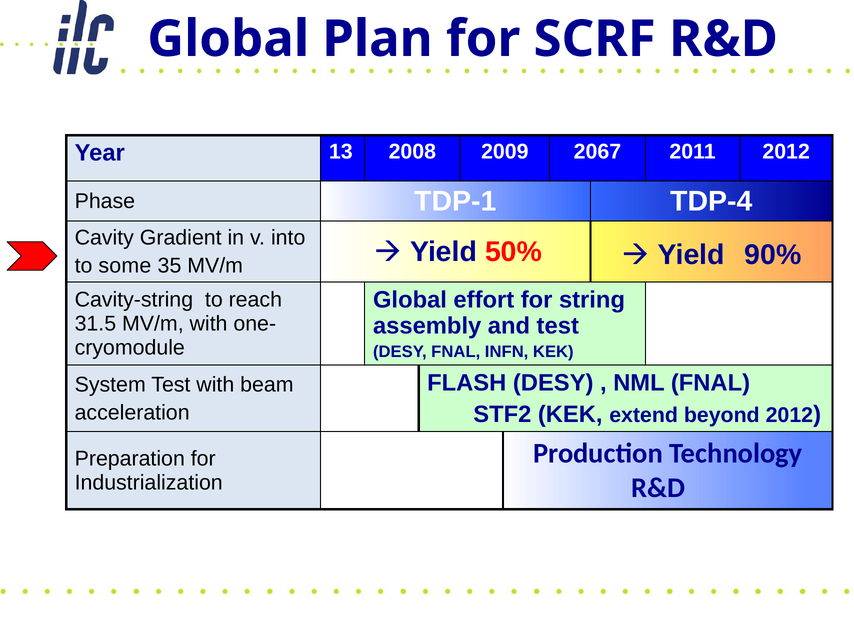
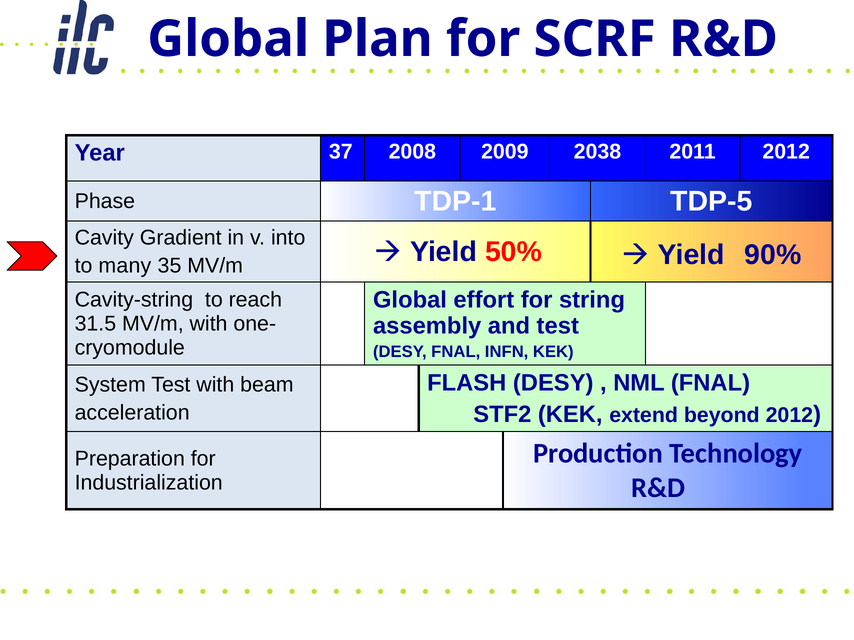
13: 13 -> 37 (341, 152)
2067: 2067 -> 2038 (597, 152)
TDP-4: TDP-4 -> TDP-5 (712, 202)
some: some -> many (125, 266)
